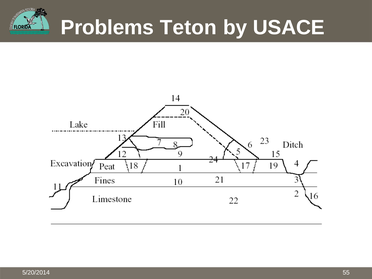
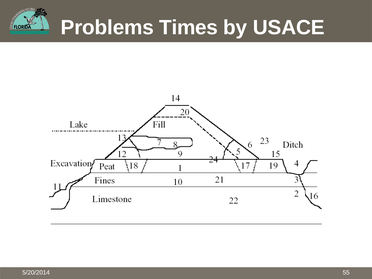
Teton: Teton -> Times (189, 28)
